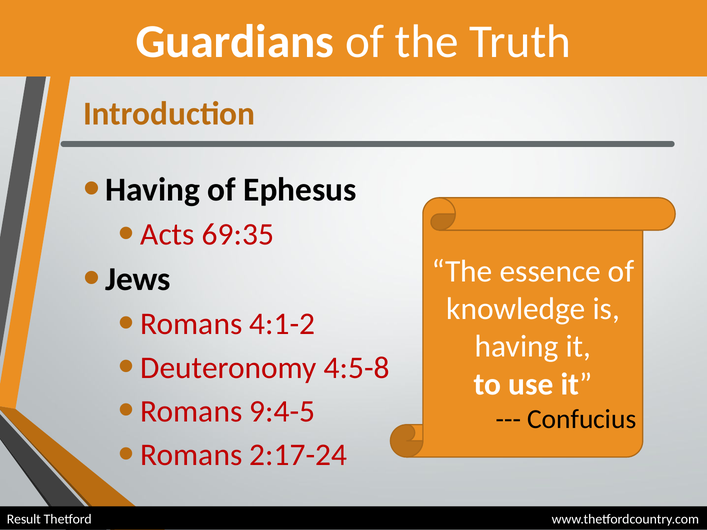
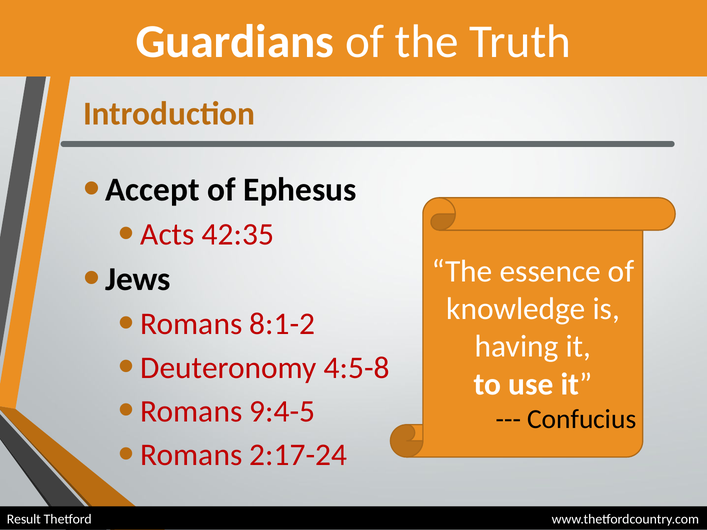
Having: Having -> Accept (152, 190)
69:35: 69:35 -> 42:35 (238, 235)
4:1-2: 4:1-2 -> 8:1-2 (282, 324)
